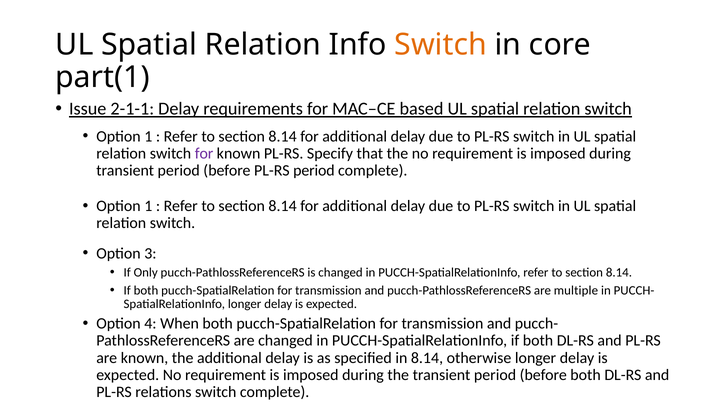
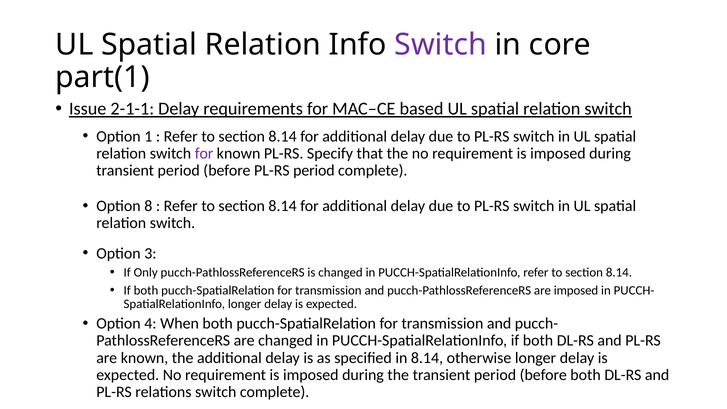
Switch colour: orange -> purple (441, 45)
1: 1 -> 8 (148, 206)
are multiple: multiple -> imposed (576, 290)
